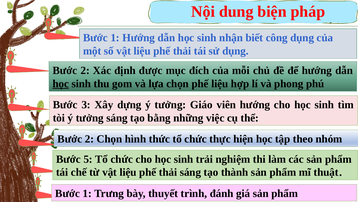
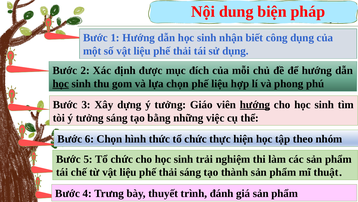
hướng underline: none -> present (255, 104)
2: 2 -> 6 (89, 139)
1: 1 -> 4 (87, 193)
